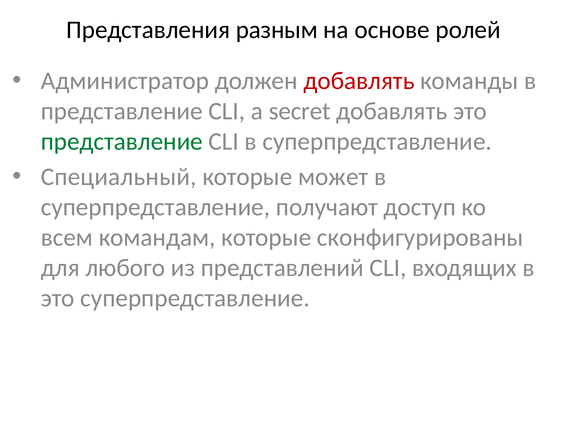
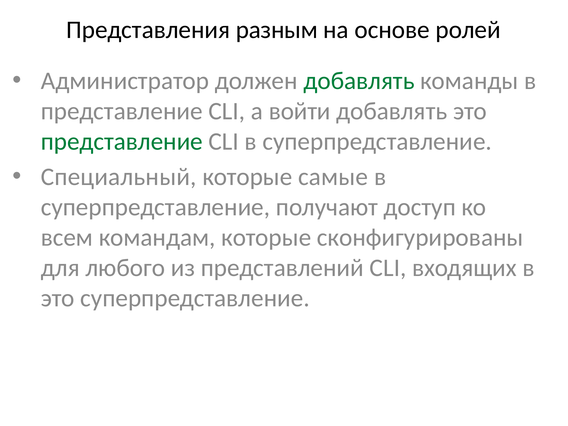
добавлять colour: red -> green (359, 81)
secret: secret -> войти (300, 111)
может: может -> самые (333, 177)
